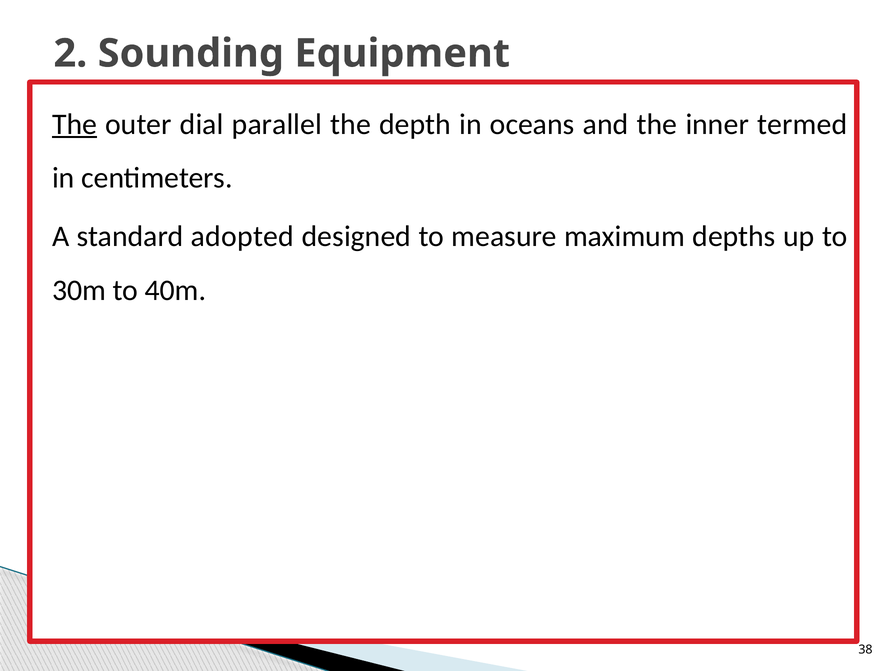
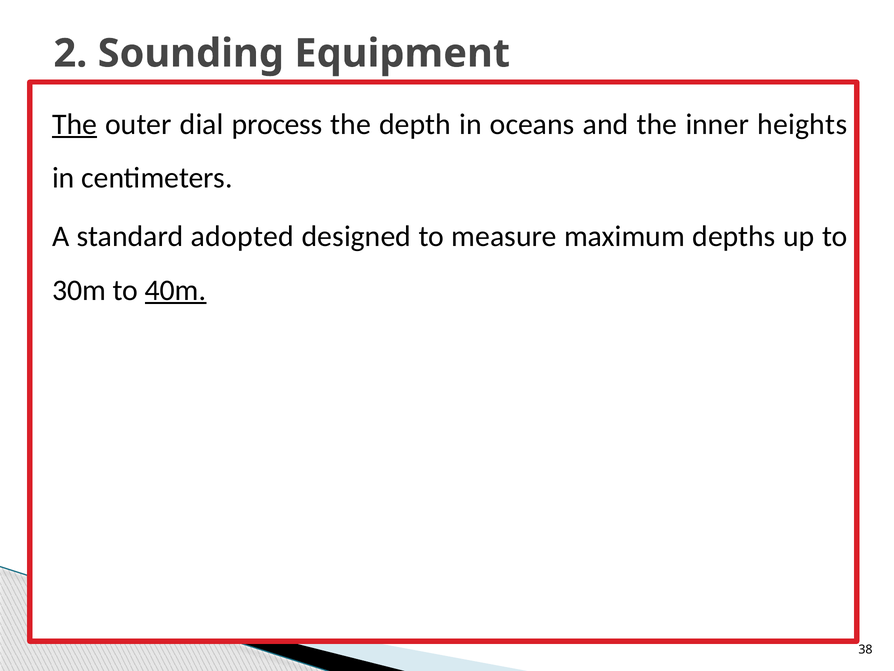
parallel: parallel -> process (277, 124)
termed: termed -> heights (802, 124)
40m underline: none -> present (176, 290)
